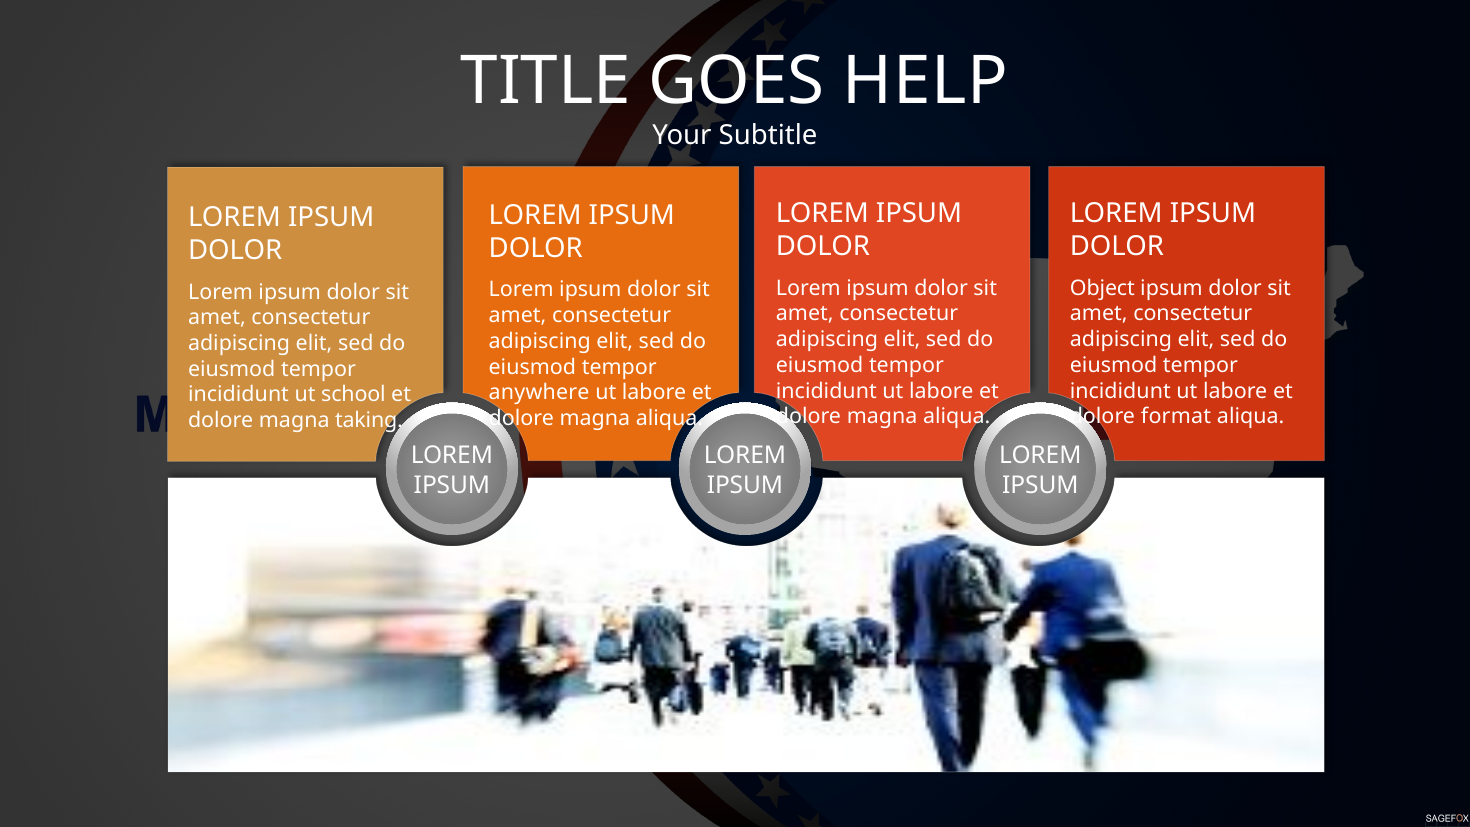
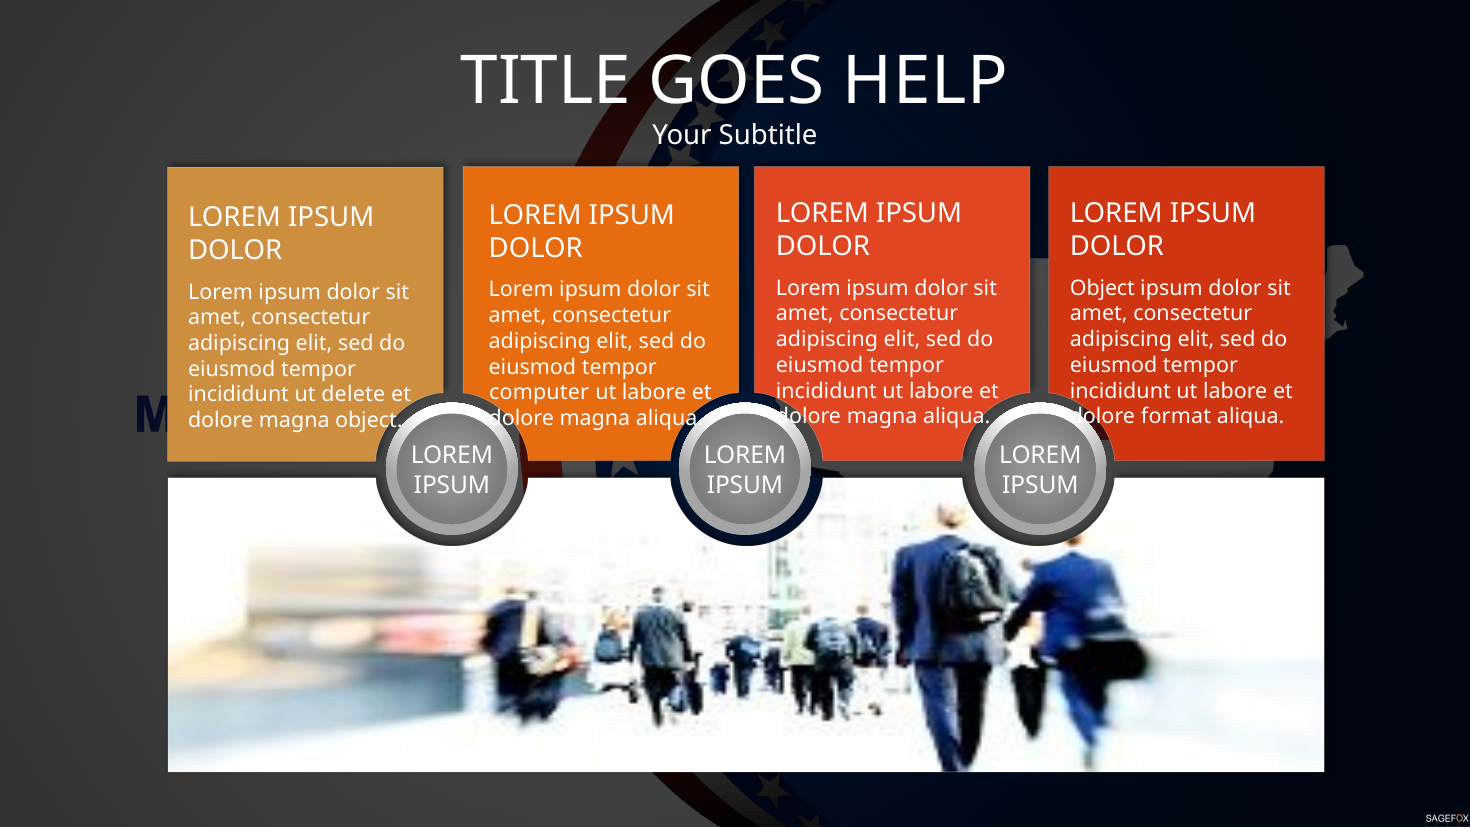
anywhere: anywhere -> computer (539, 393)
school: school -> delete (353, 395)
magna taking: taking -> object (369, 421)
